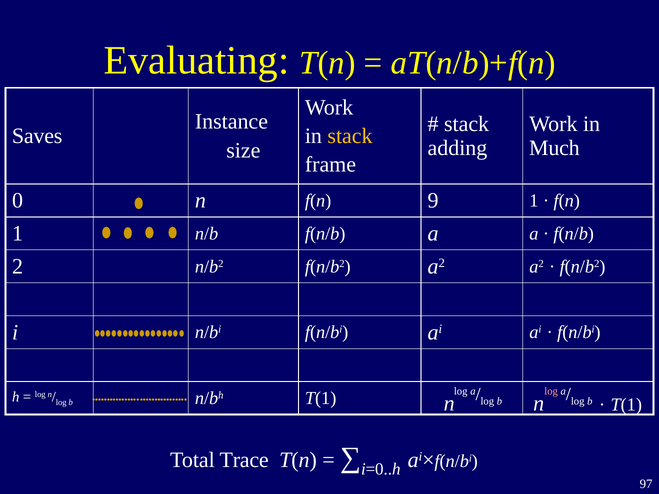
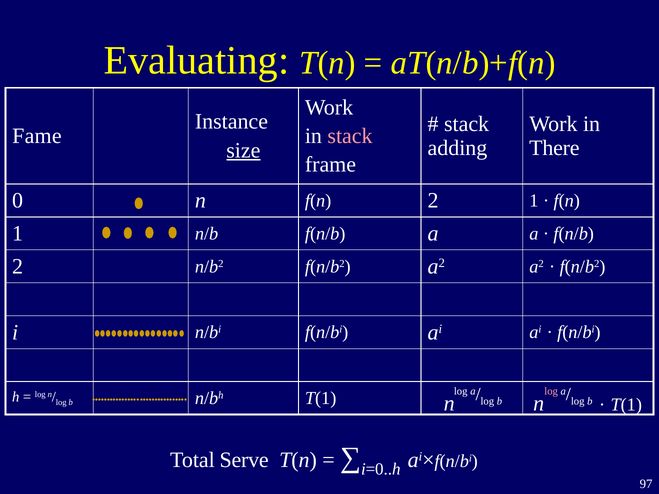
Saves: Saves -> Fame (37, 136)
stack colour: yellow -> pink (350, 136)
Much: Much -> There (554, 148)
size underline: none -> present (243, 150)
f(n 9: 9 -> 2 (433, 201)
Trace: Trace -> Serve (244, 460)
